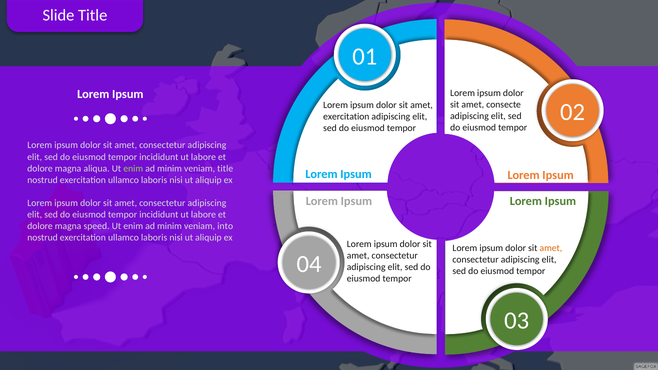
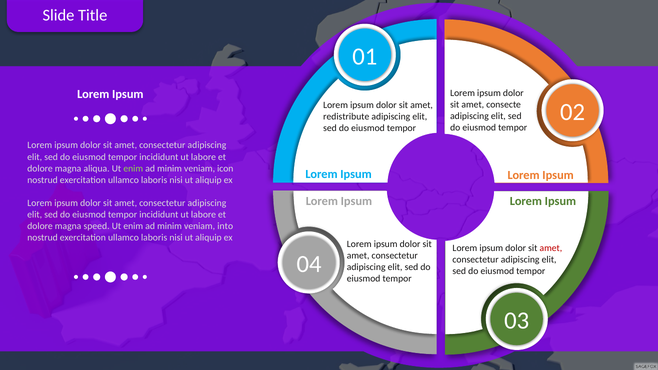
exercitation: exercitation -> redistribute (346, 116)
veniam title: title -> icon (225, 168)
amet colour: orange -> red (551, 248)
